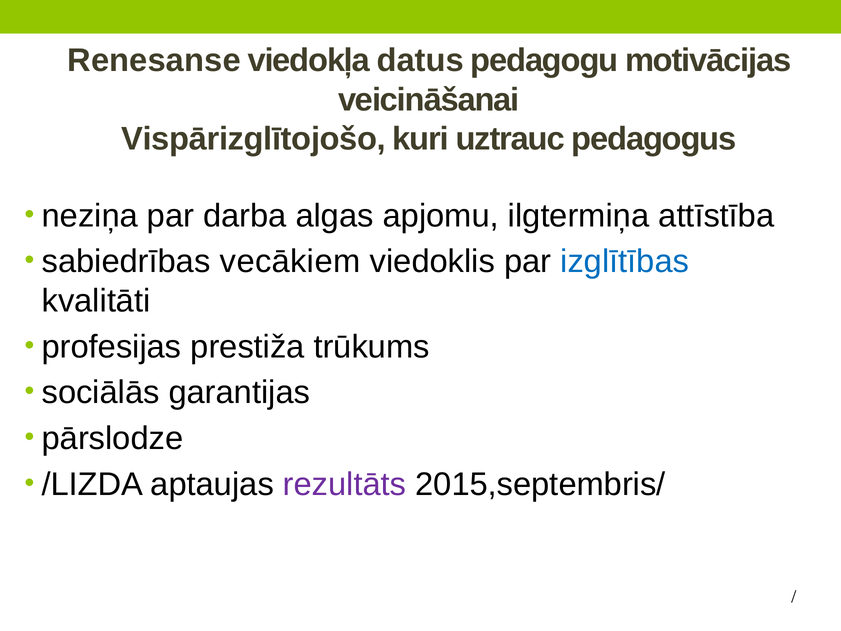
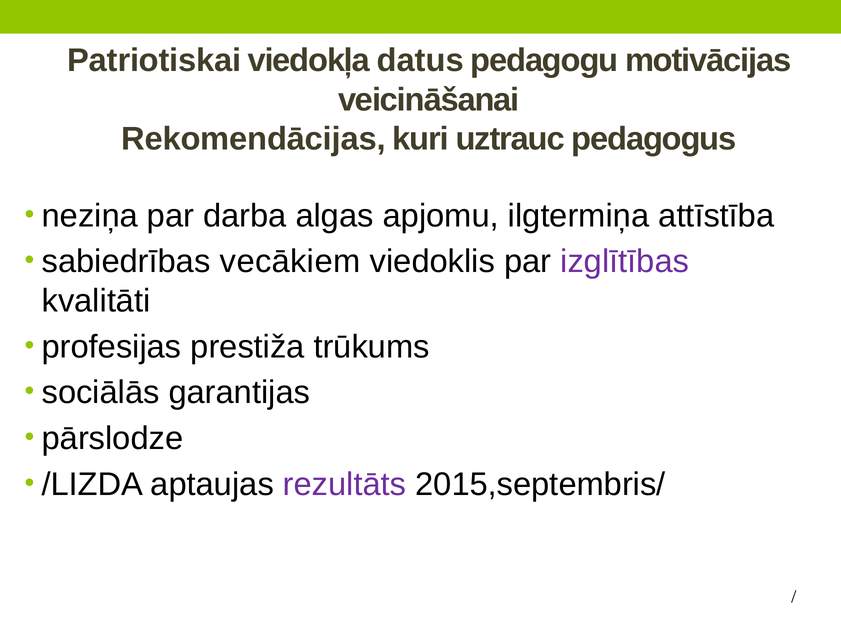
Renesanse: Renesanse -> Patriotiskai (154, 60)
Vispārizglītojošo: Vispārizglītojošo -> Rekomendācijas (253, 139)
izglītības colour: blue -> purple (625, 262)
